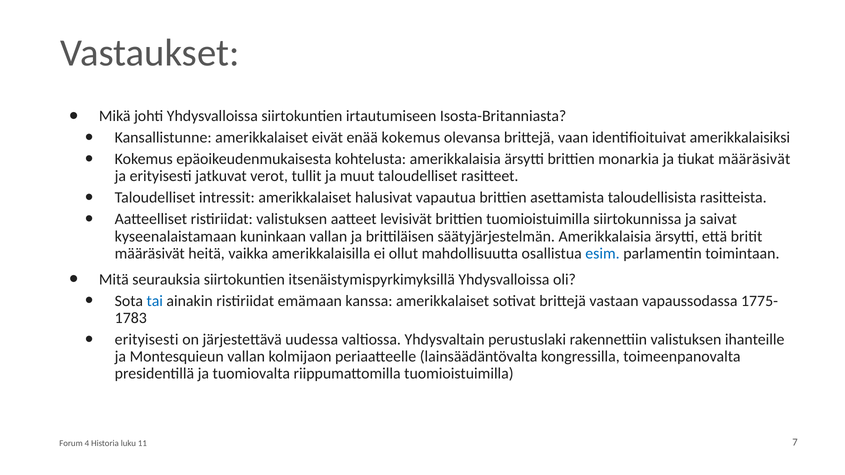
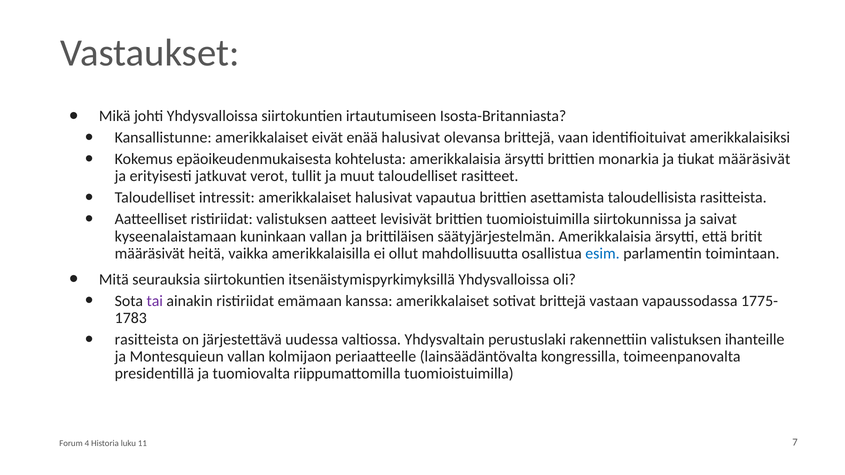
enää kokemus: kokemus -> halusivat (411, 138)
tai colour: blue -> purple (155, 301)
erityisesti: erityisesti -> rasitteista (147, 340)
